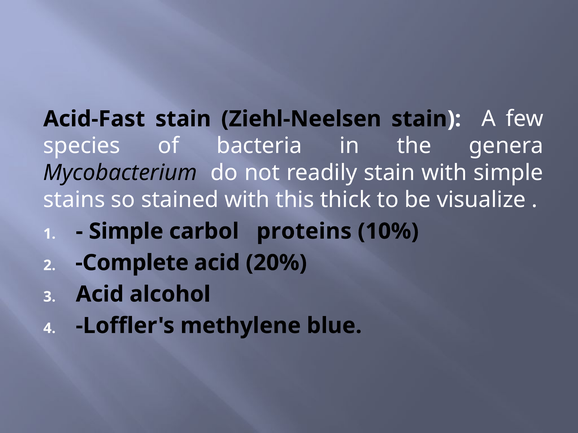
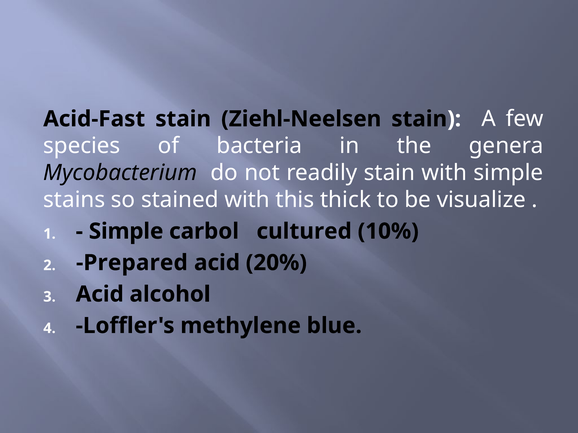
proteins: proteins -> cultured (304, 232)
Complete: Complete -> Prepared (132, 263)
